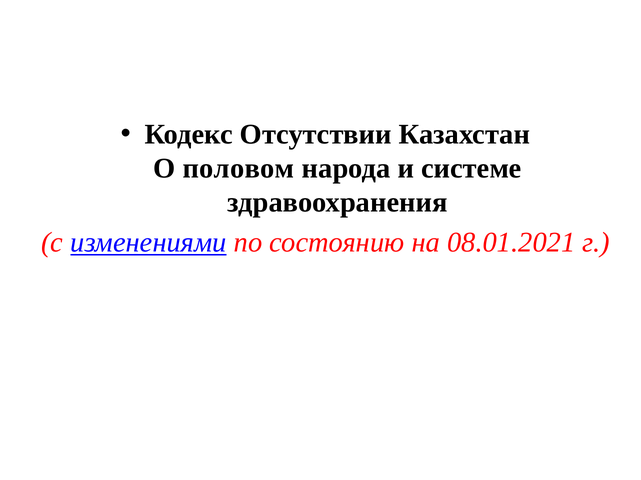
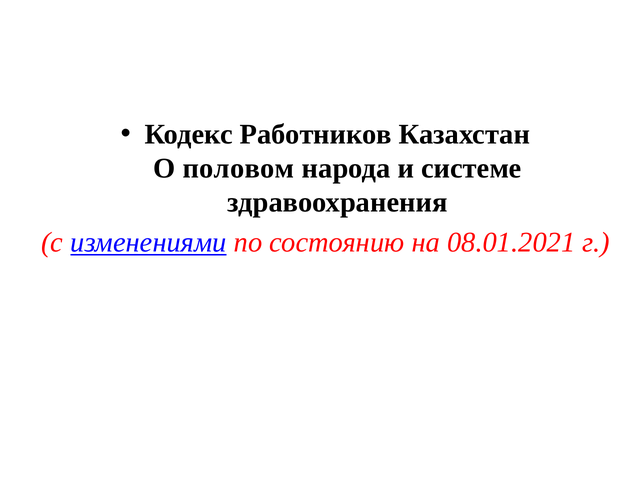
Отсутствии: Отсутствии -> Работников (316, 134)
